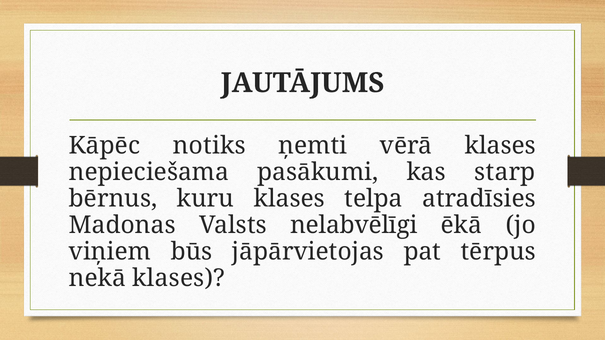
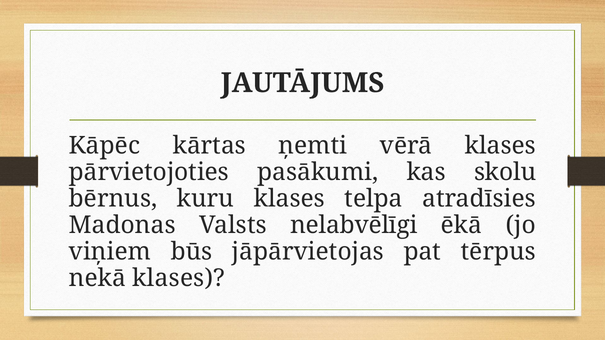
notiks: notiks -> kārtas (209, 146)
nepieciešama: nepieciešama -> pārvietojoties (149, 172)
starp: starp -> skolu (505, 172)
